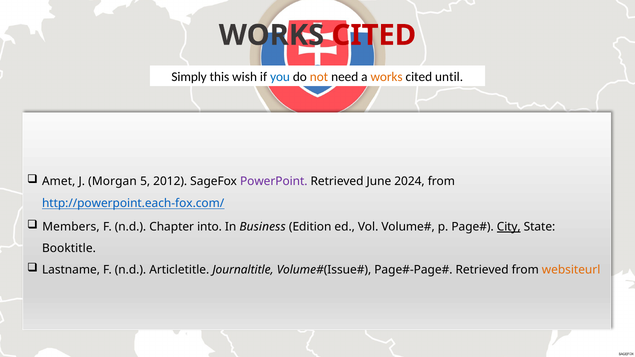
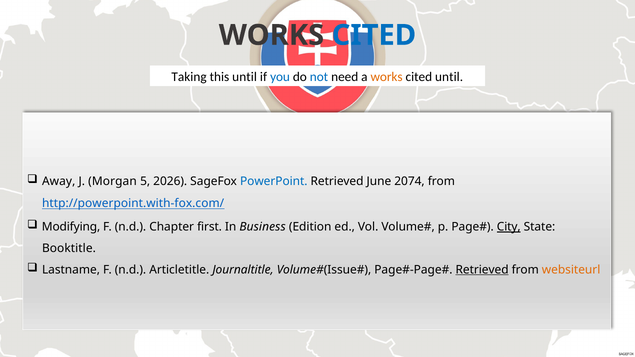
CITED colour: red -> blue (374, 35)
Simply: Simply -> Taking (189, 77)
this wish: wish -> until (245, 77)
not colour: orange -> blue (319, 77)
Amet: Amet -> Away (59, 181)
2012: 2012 -> 2026 (170, 181)
PowerPoint colour: purple -> blue (274, 181)
2024: 2024 -> 2074 (409, 181)
http://powerpoint.each-fox.com/: http://powerpoint.each-fox.com/ -> http://powerpoint.with-fox.com/ (133, 204)
Members: Members -> Modifying (71, 227)
into: into -> first (210, 227)
Retrieved underline: none -> present (482, 270)
